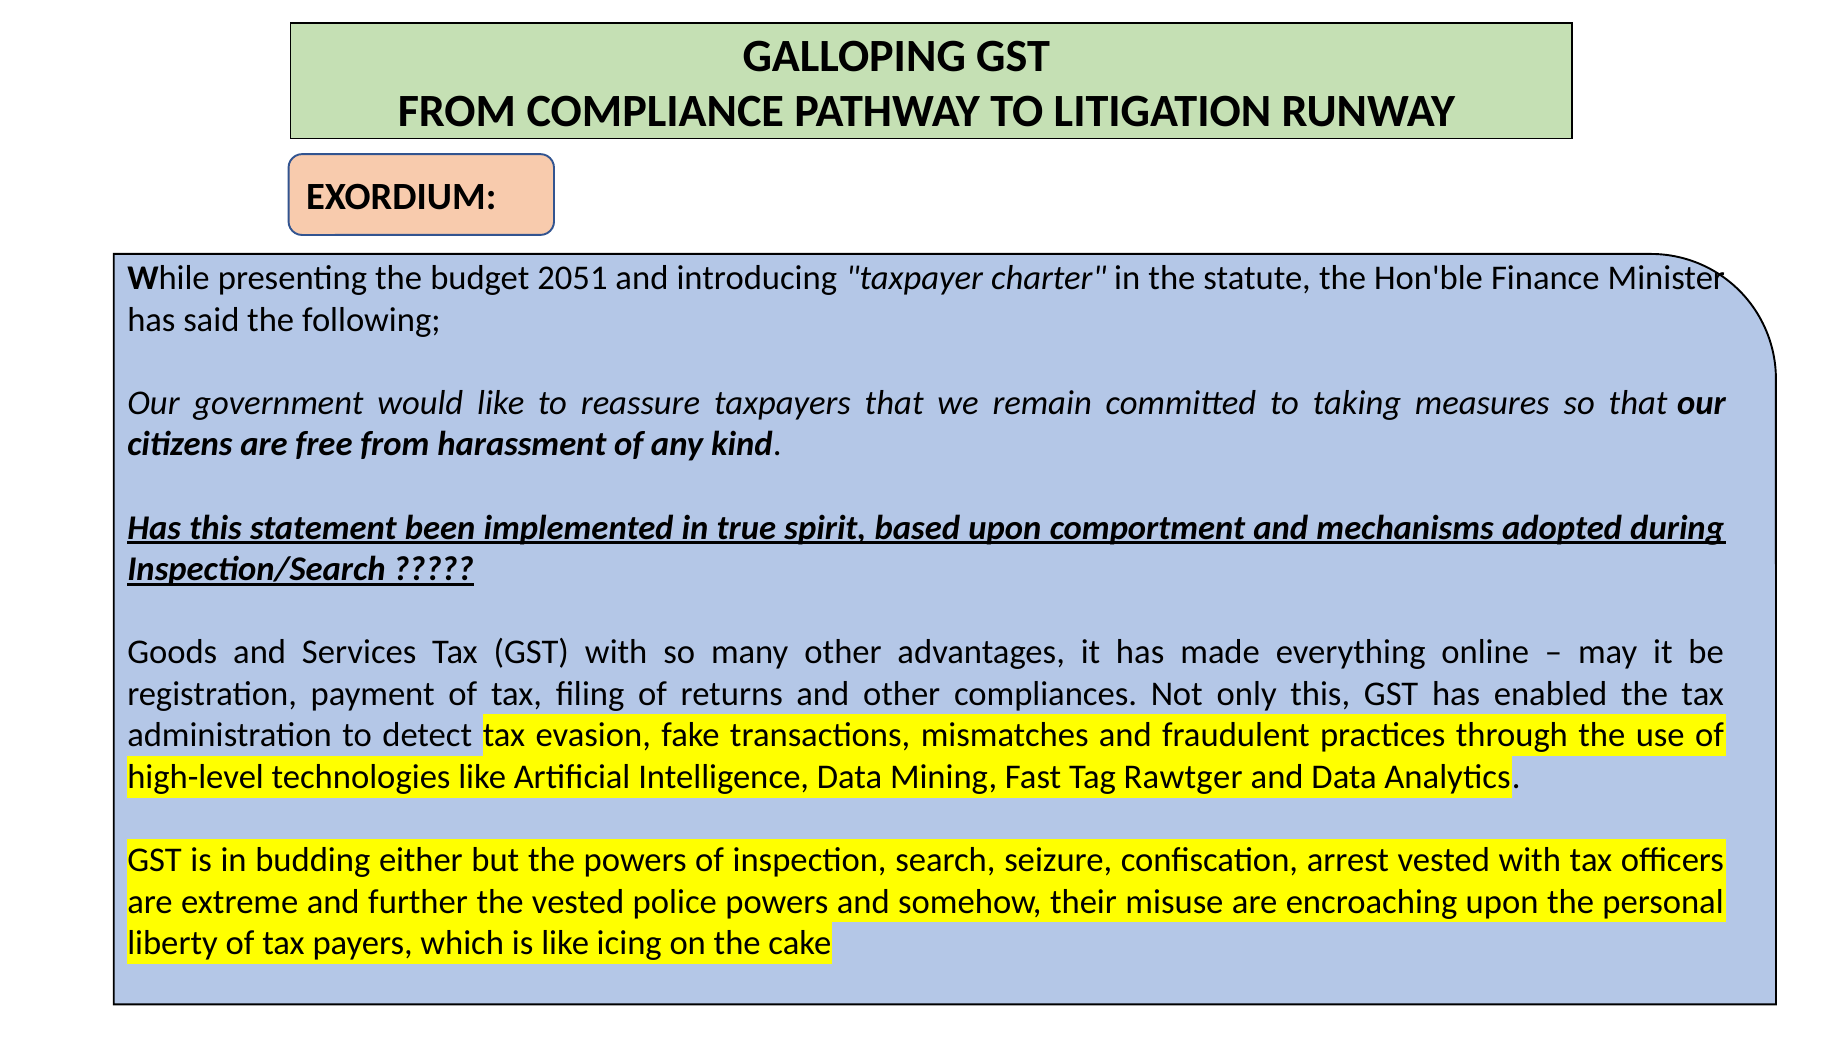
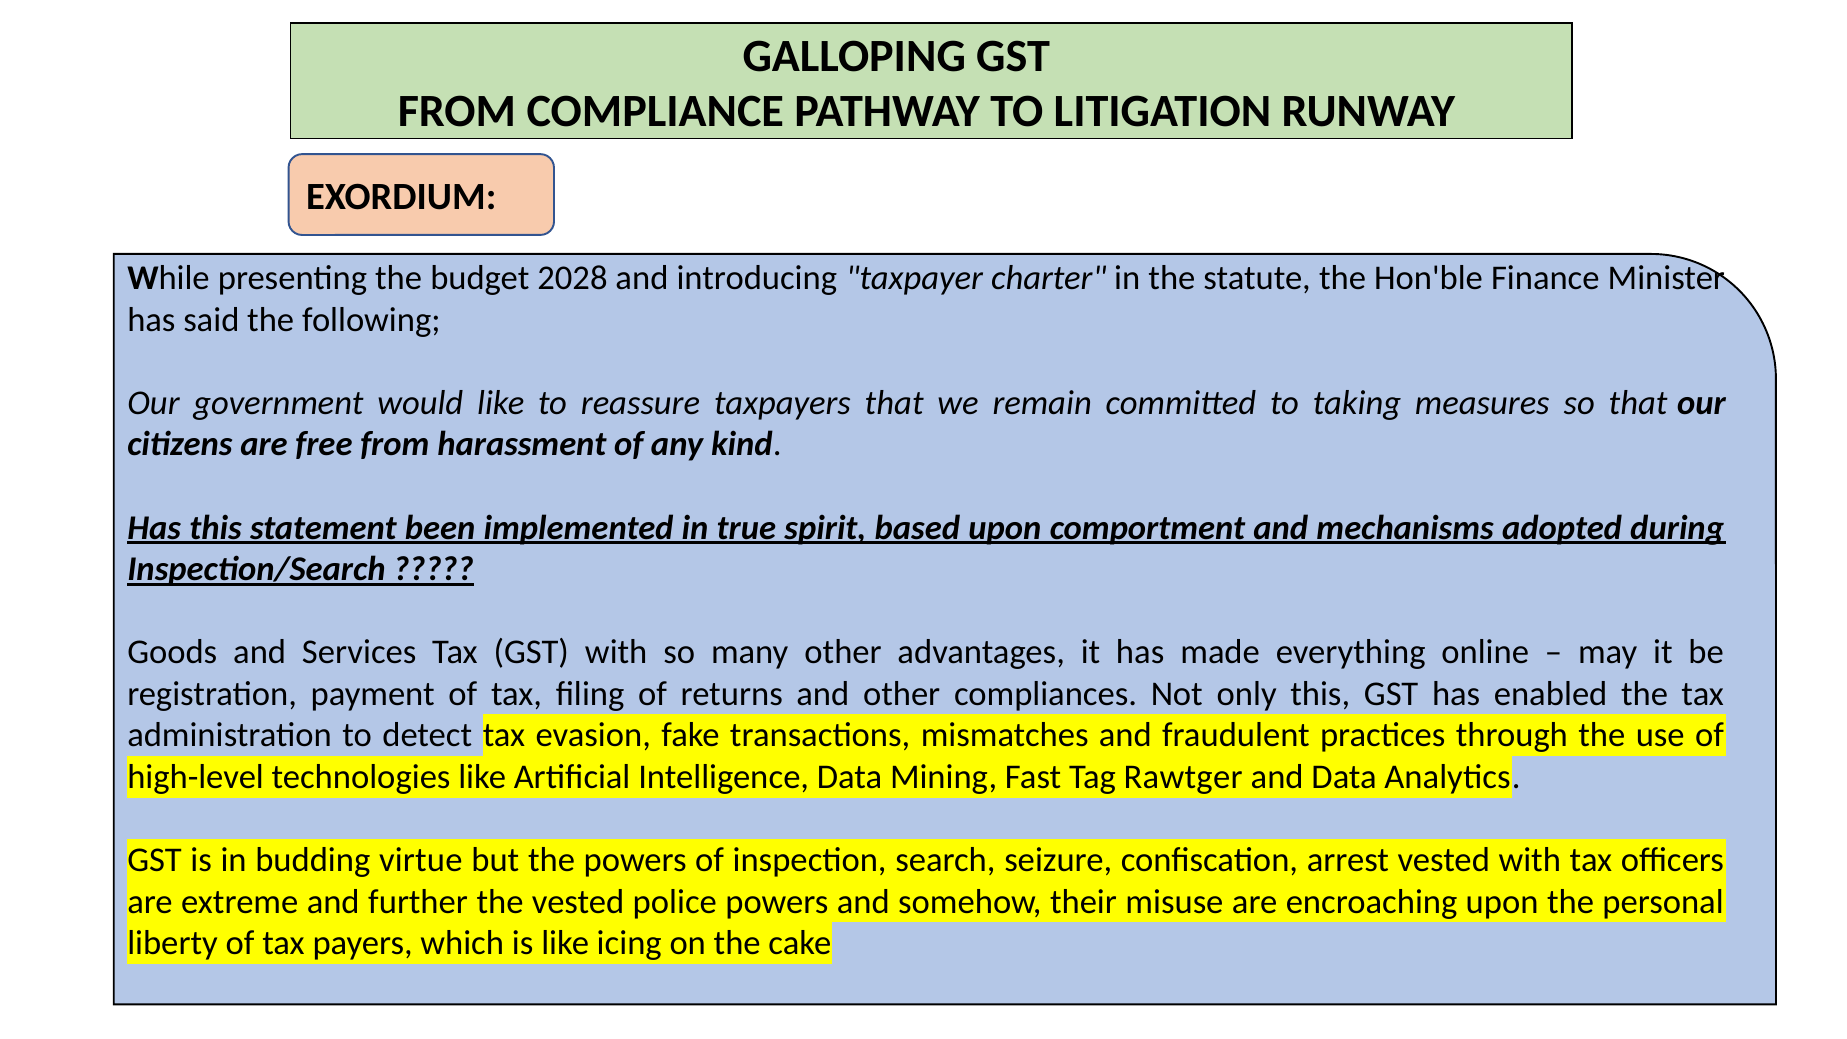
2051: 2051 -> 2028 (572, 278)
either: either -> virtue (421, 860)
